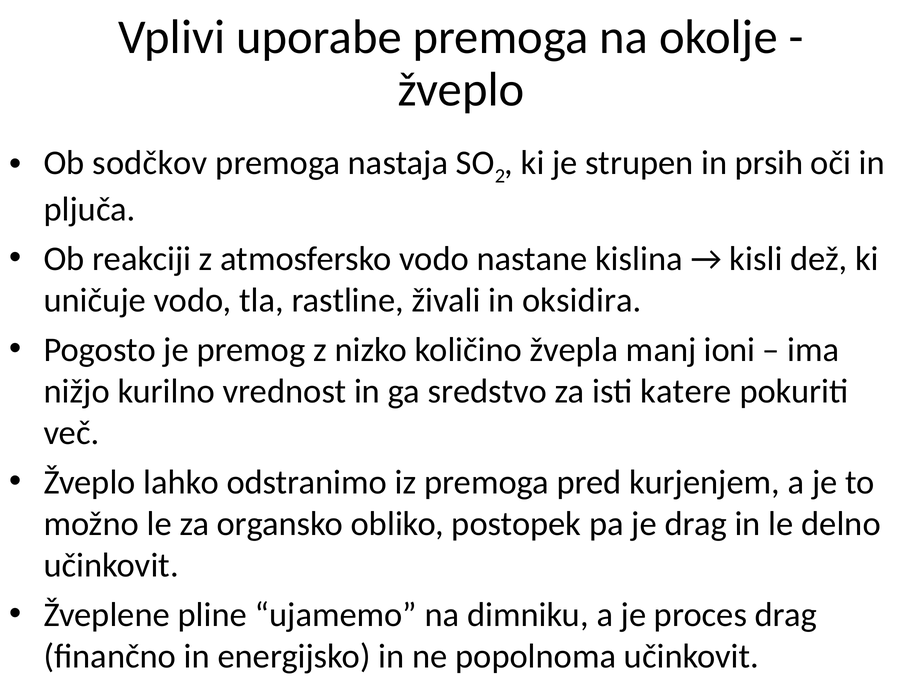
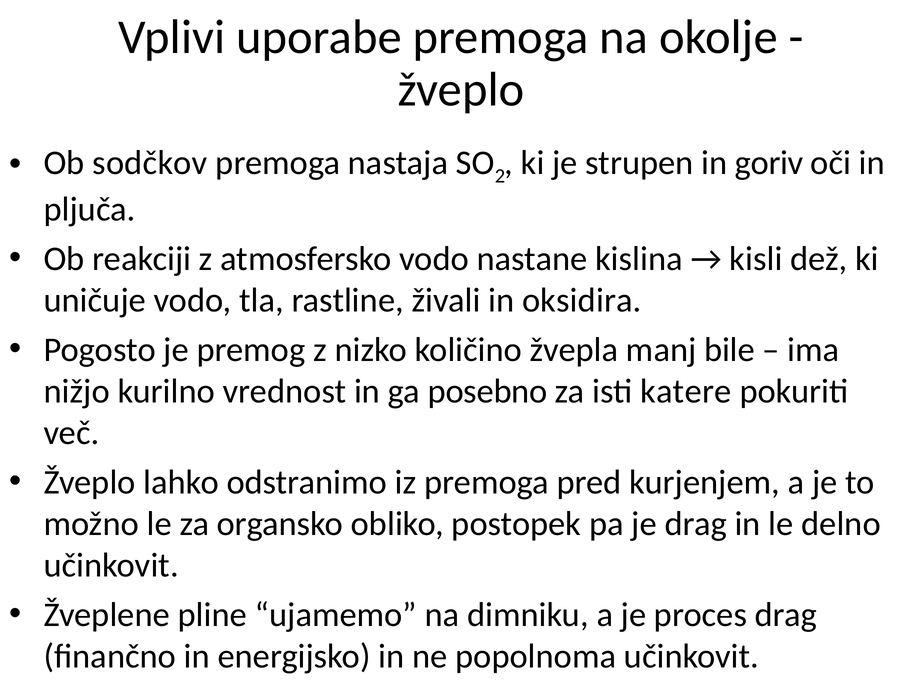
prsih: prsih -> goriv (769, 163)
ioni: ioni -> bile (729, 350)
sredstvo: sredstvo -> posebno (488, 391)
